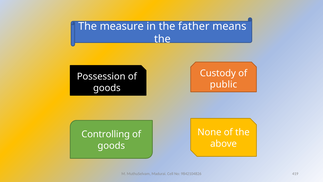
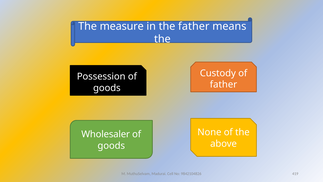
public: public -> father (224, 84)
Controlling: Controlling -> Wholesaler (106, 134)
